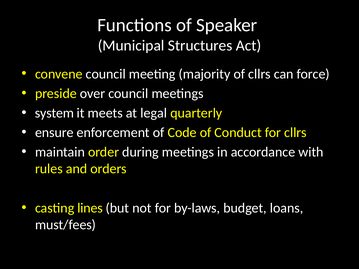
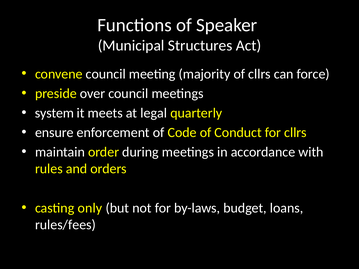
lines: lines -> only (90, 208)
must/fees: must/fees -> rules/fees (65, 225)
